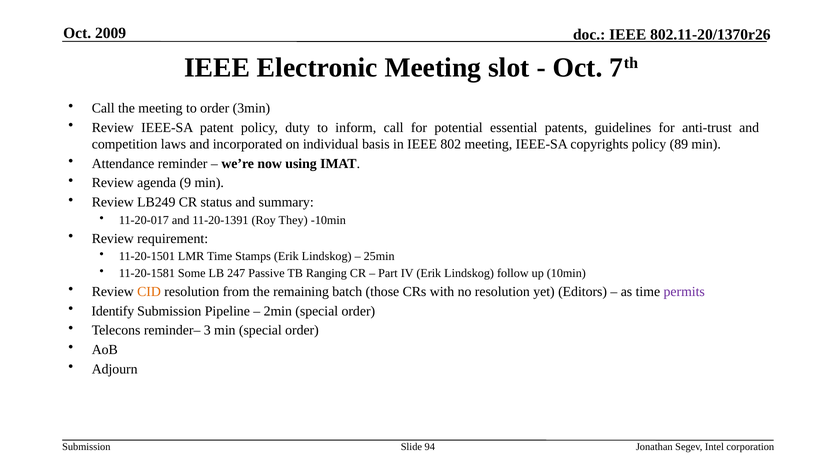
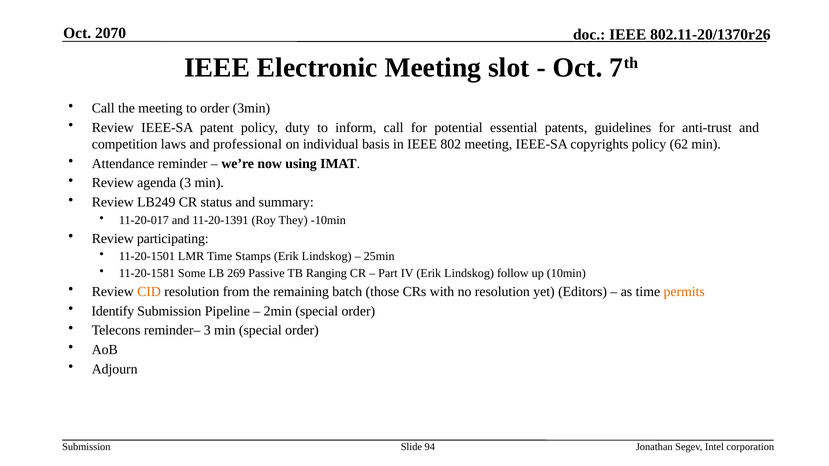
2009: 2009 -> 2070 (111, 33)
incorporated: incorporated -> professional (247, 144)
89: 89 -> 62 (679, 144)
agenda 9: 9 -> 3 (185, 183)
requirement: requirement -> participating (173, 239)
247: 247 -> 269 (236, 273)
permits colour: purple -> orange (684, 292)
